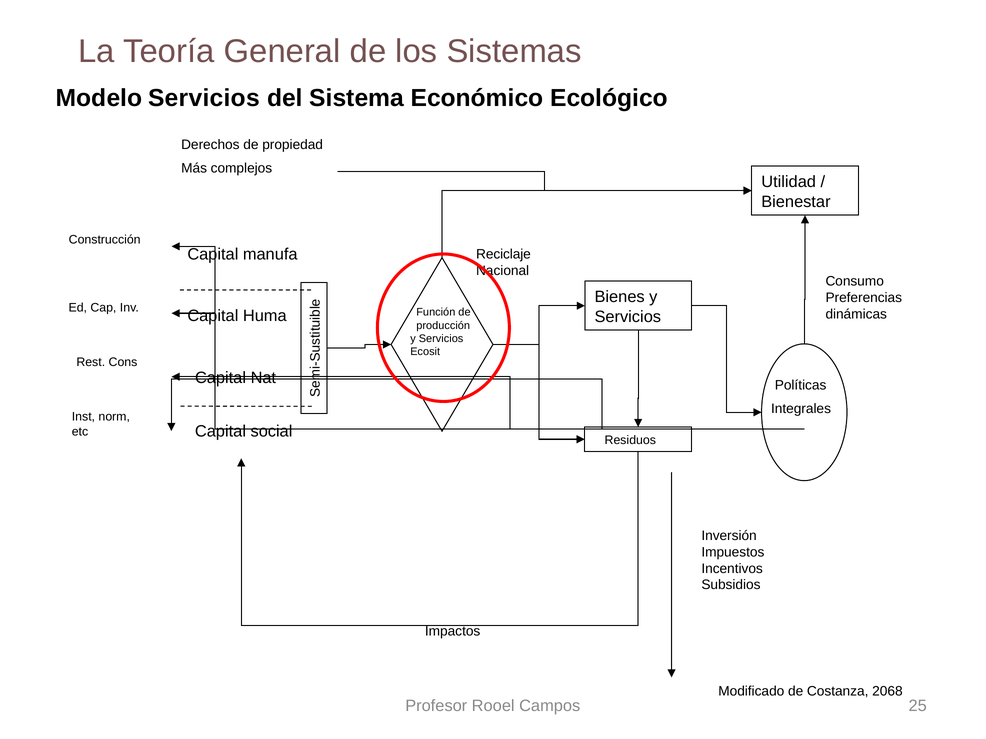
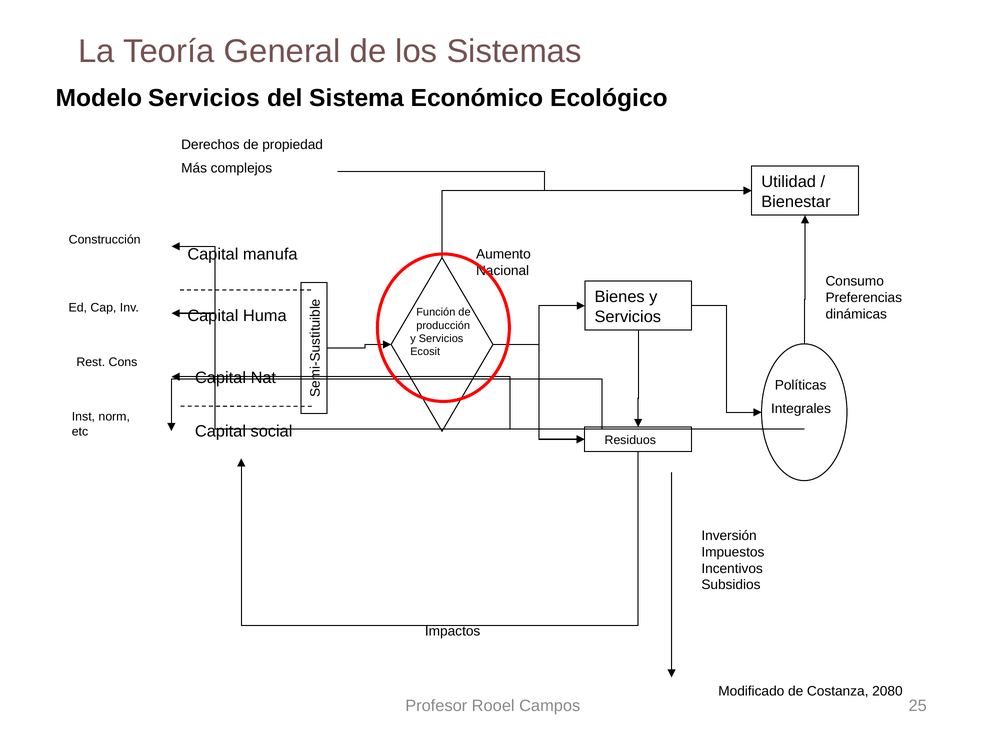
Reciclaje: Reciclaje -> Aumento (503, 254)
2068: 2068 -> 2080 (887, 692)
